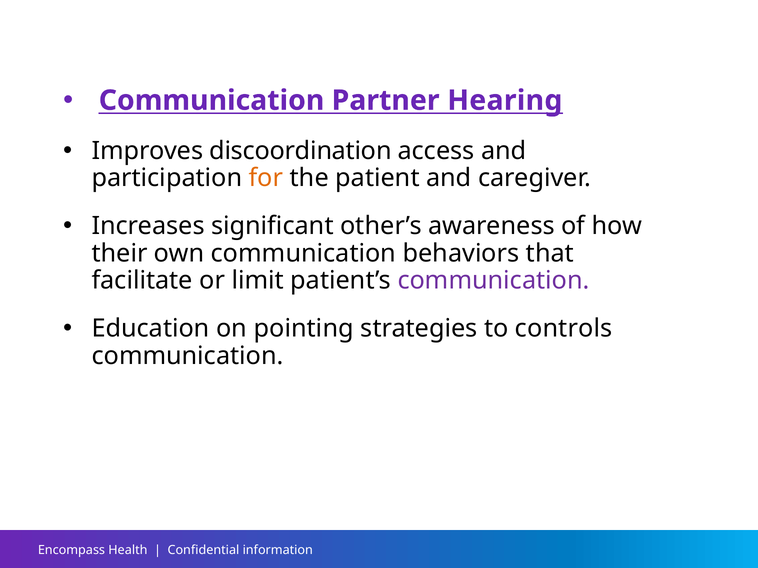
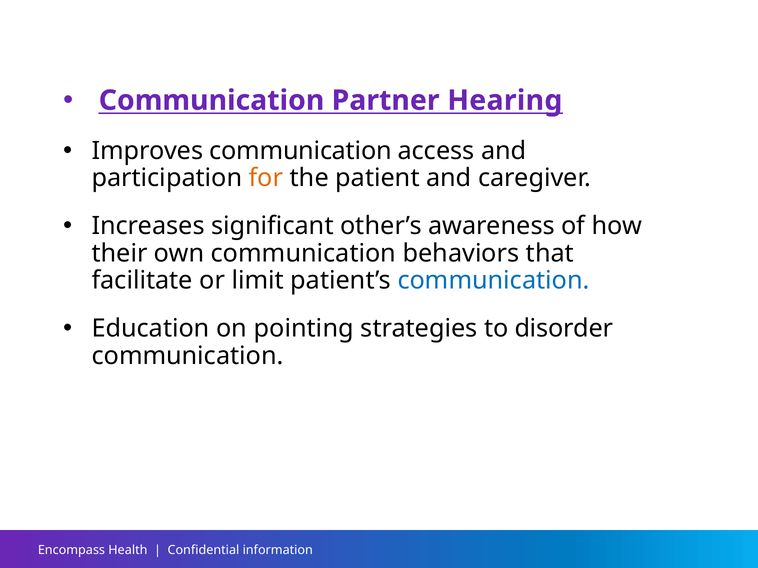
Improves discoordination: discoordination -> communication (301, 151)
communication colour: purple -> blue (494, 281)
controls: controls -> disorder (564, 329)
